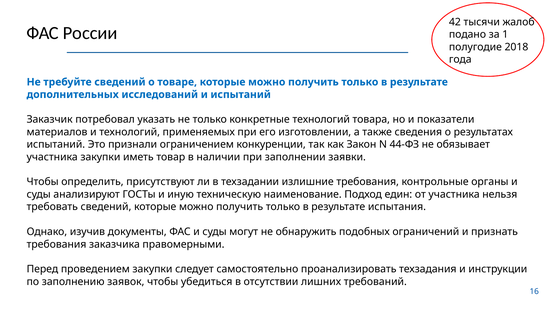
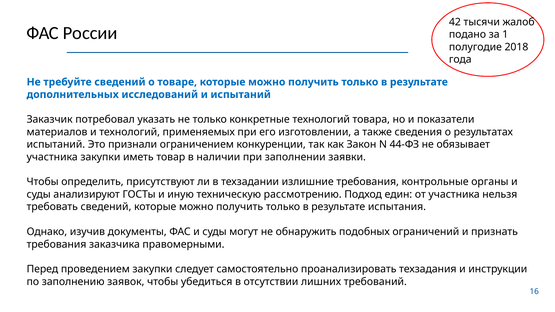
наименование: наименование -> рассмотрению (303, 194)
